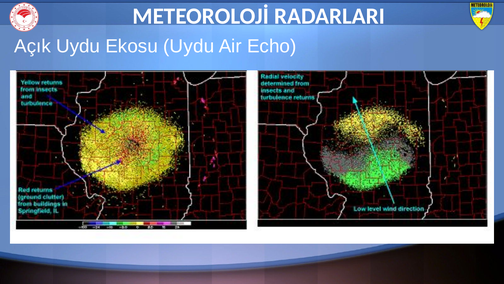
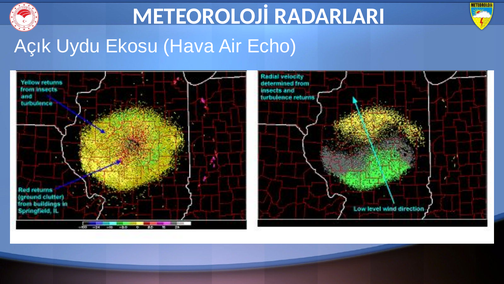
Ekosu Uydu: Uydu -> Hava (189, 46)
